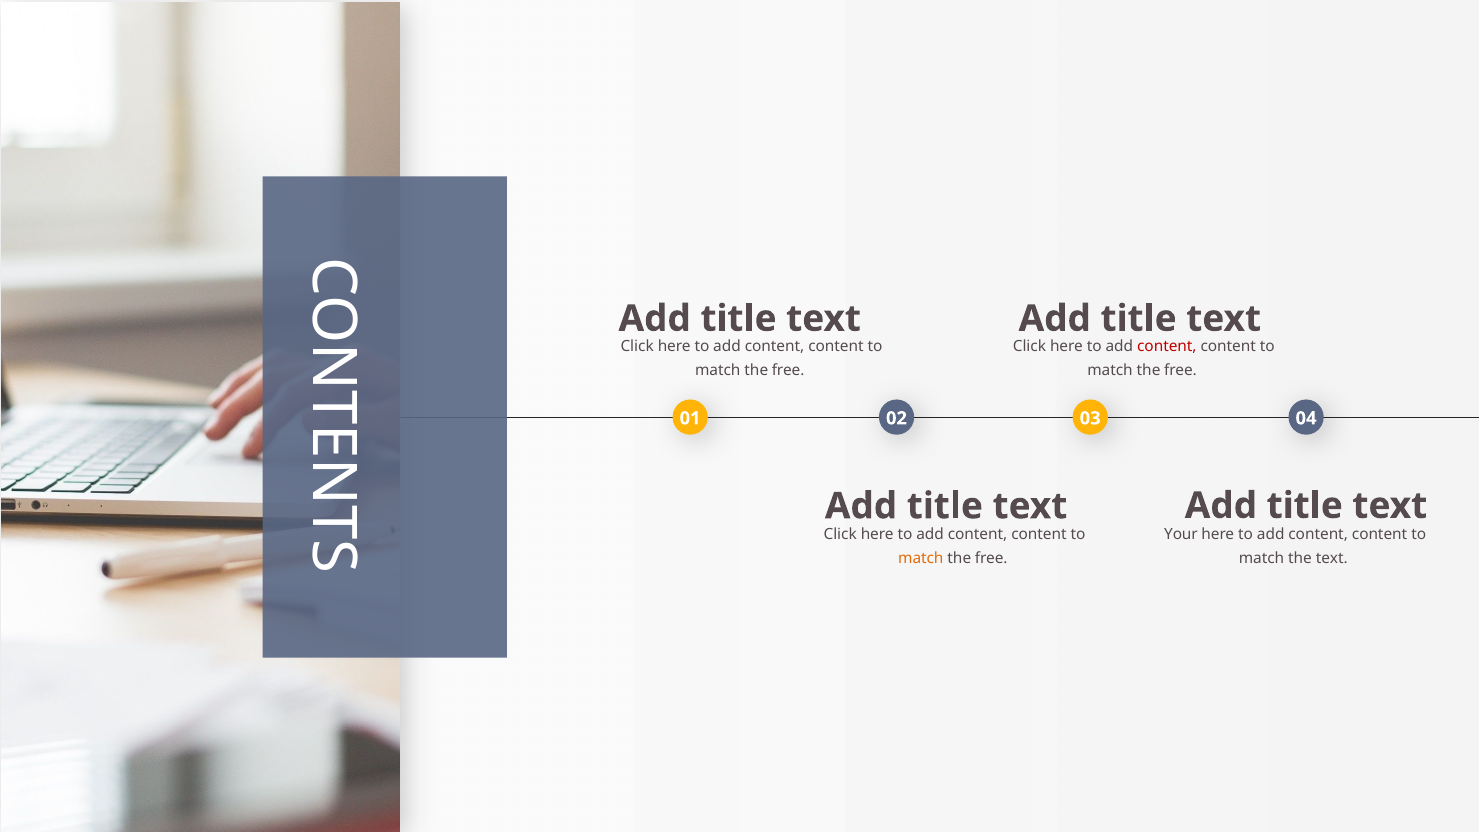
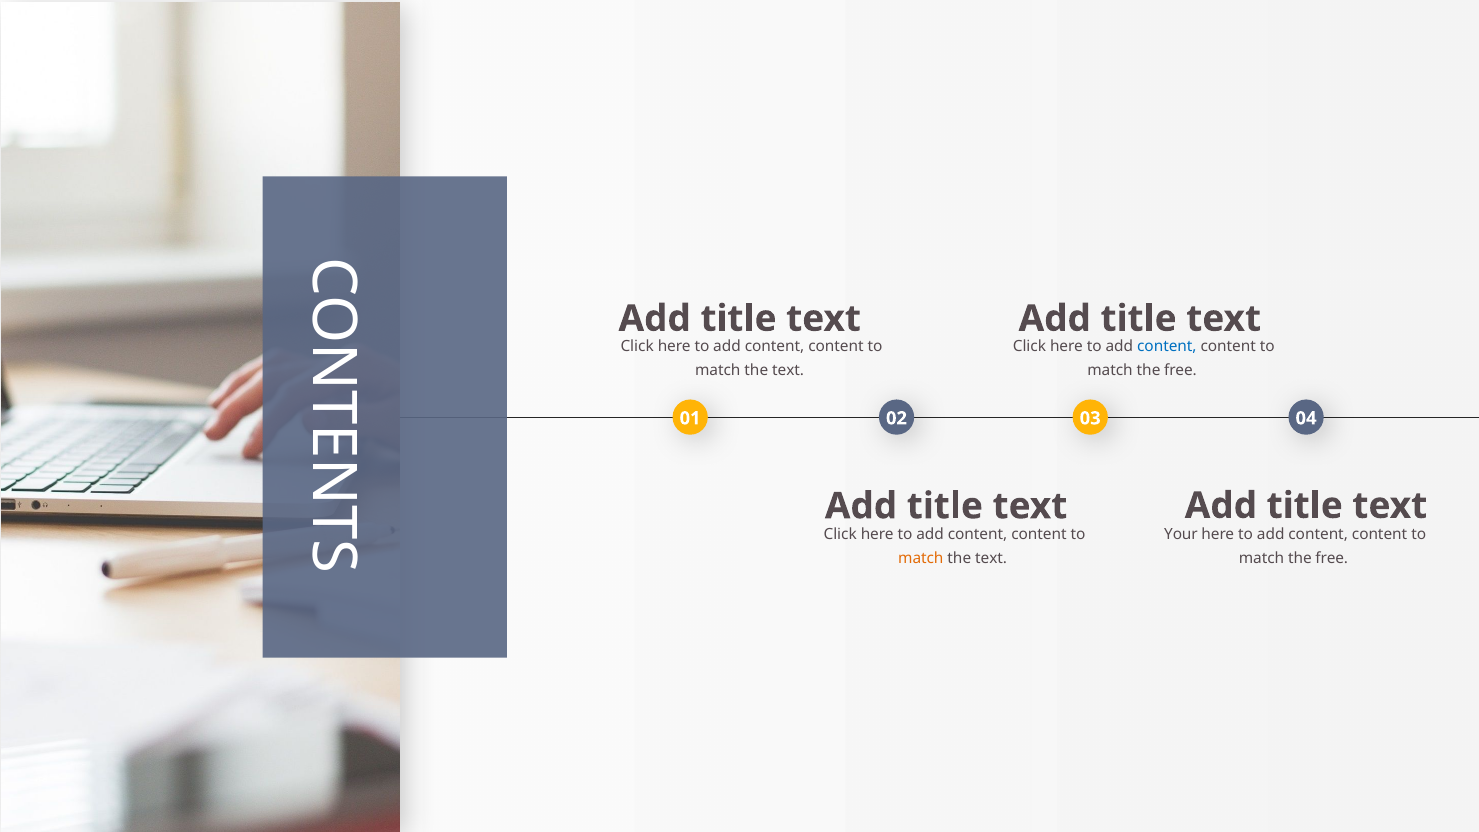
content colour: red -> blue (1167, 347)
free: free -> text (788, 371)
free: free -> text (991, 558)
text: text -> free (1332, 558)
